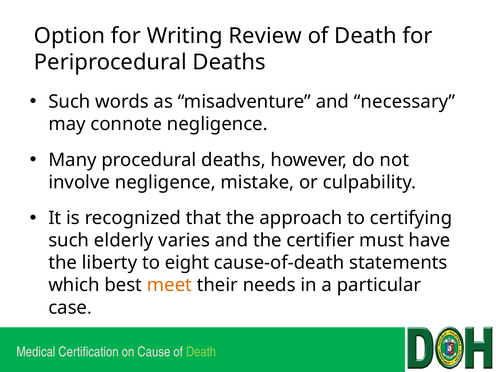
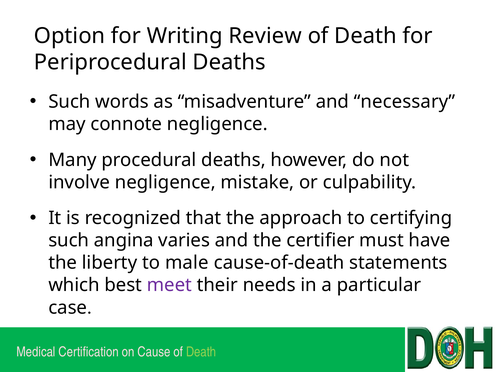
elderly: elderly -> angina (124, 241)
eight: eight -> male (187, 263)
meet colour: orange -> purple (169, 285)
